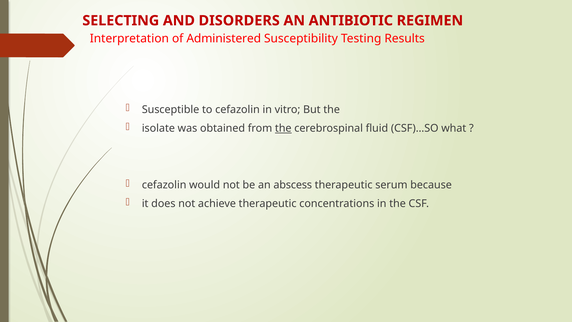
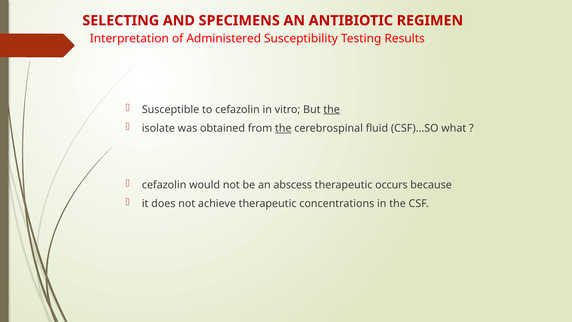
DISORDERS: DISORDERS -> SPECIMENS (239, 21)
the underline: none -> present (332, 109)
serum: serum -> occurs (391, 185)
